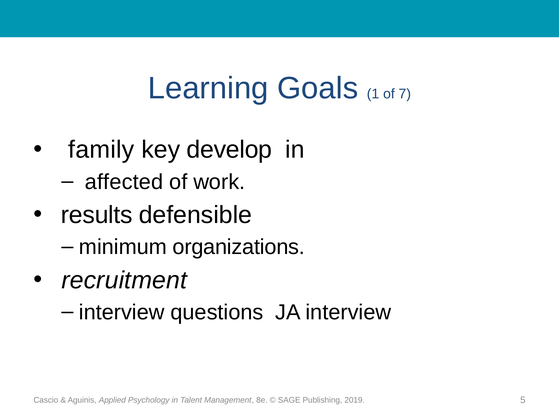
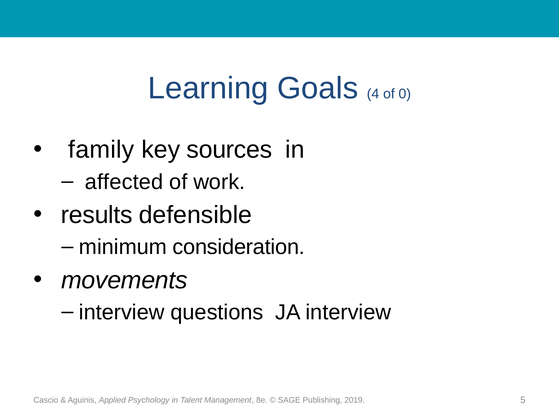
1: 1 -> 4 (373, 94)
7: 7 -> 0 (405, 94)
develop: develop -> sources (229, 150)
organizations: organizations -> consideration (239, 247)
recruitment: recruitment -> movements (124, 280)
